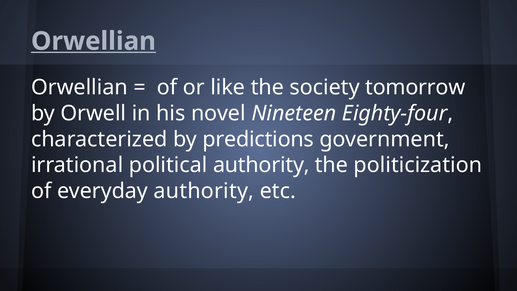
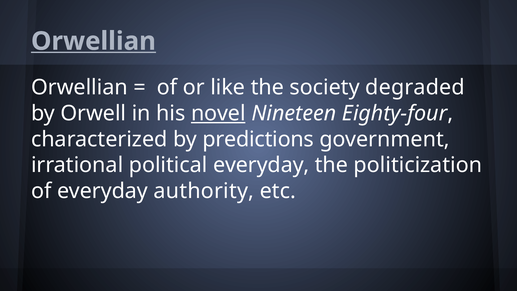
tomorrow: tomorrow -> degraded (415, 87)
novel underline: none -> present (218, 113)
political authority: authority -> everyday (261, 165)
